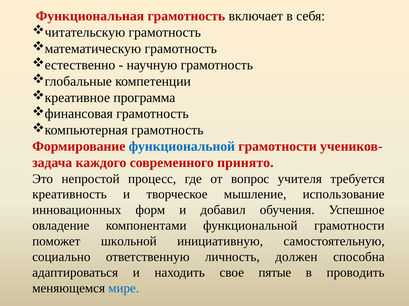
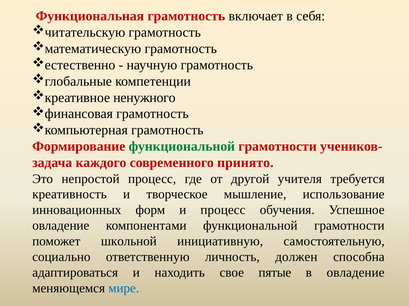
программа: программа -> ненужного (144, 98)
функциональной colour: blue -> green (182, 147)
вопрос: вопрос -> другой (250, 179)
и добавил: добавил -> процесс (223, 210)
в проводить: проводить -> овладение (356, 273)
